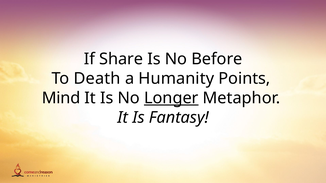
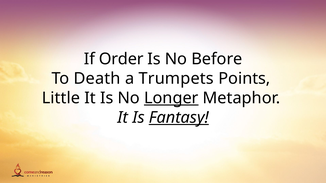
Share: Share -> Order (121, 59)
Humanity: Humanity -> Trumpets (176, 79)
Mind: Mind -> Little (61, 98)
Fantasy underline: none -> present (179, 118)
